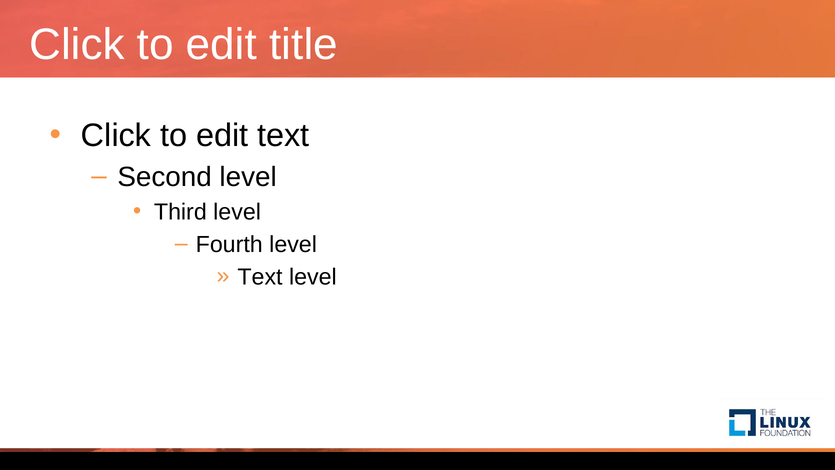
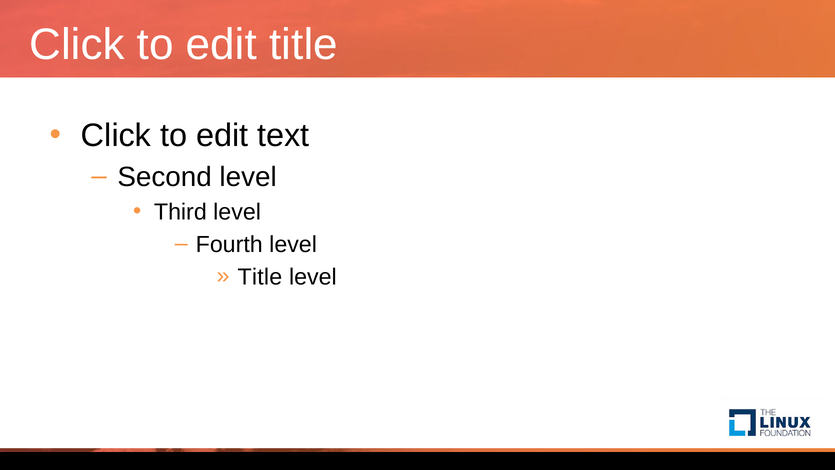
Text: Text -> Title (260, 277)
